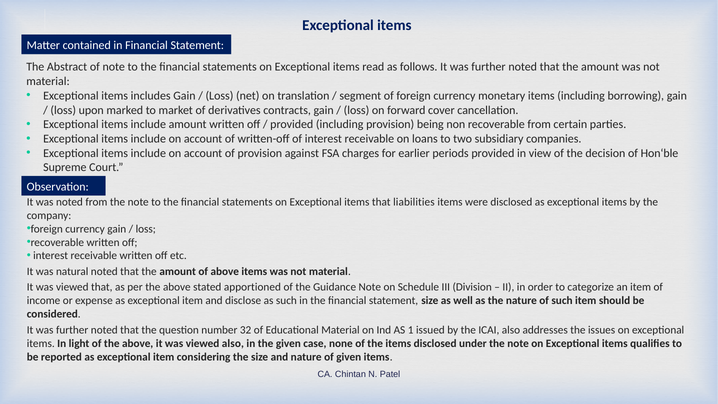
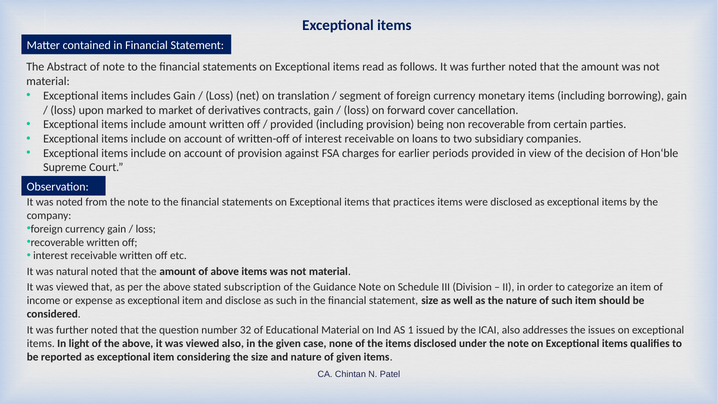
liabilities: liabilities -> practices (414, 202)
apportioned: apportioned -> subscription (252, 287)
